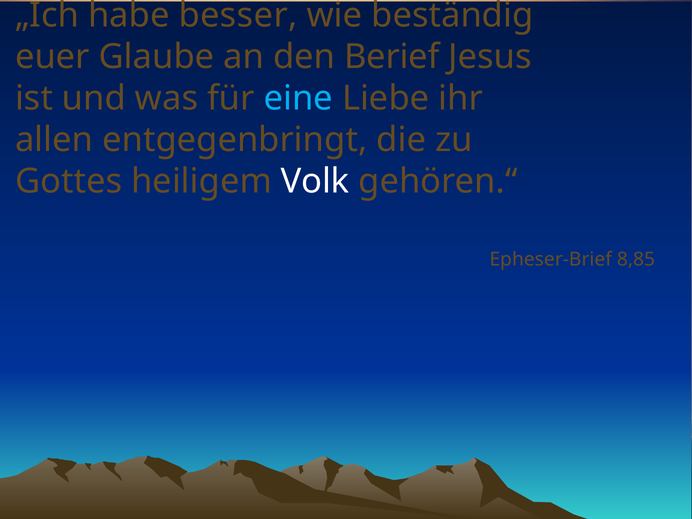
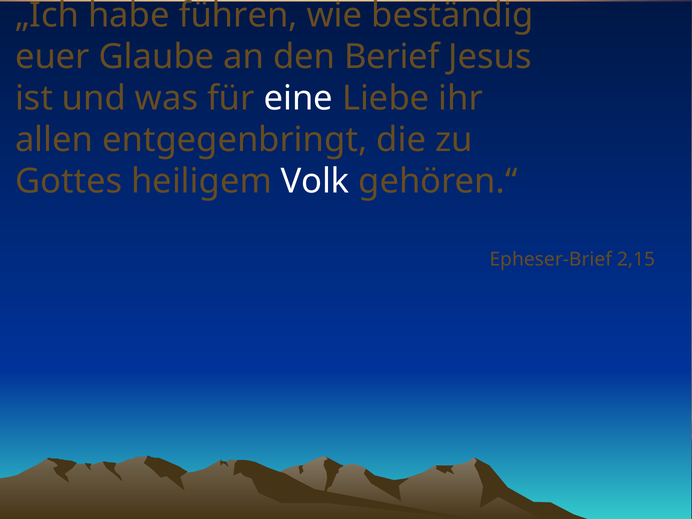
besser: besser -> führen (238, 15)
eine colour: light blue -> white (298, 98)
8,85: 8,85 -> 2,15 (636, 260)
